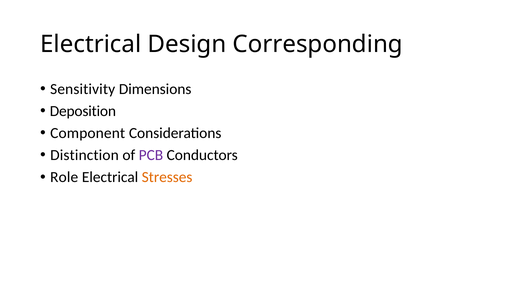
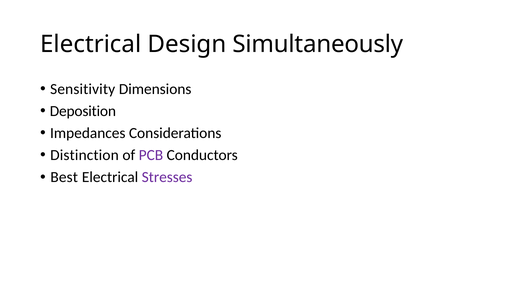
Corresponding: Corresponding -> Simultaneously (318, 44)
Component: Component -> Impedances (88, 133)
Role: Role -> Best (64, 177)
Stresses colour: orange -> purple (167, 177)
